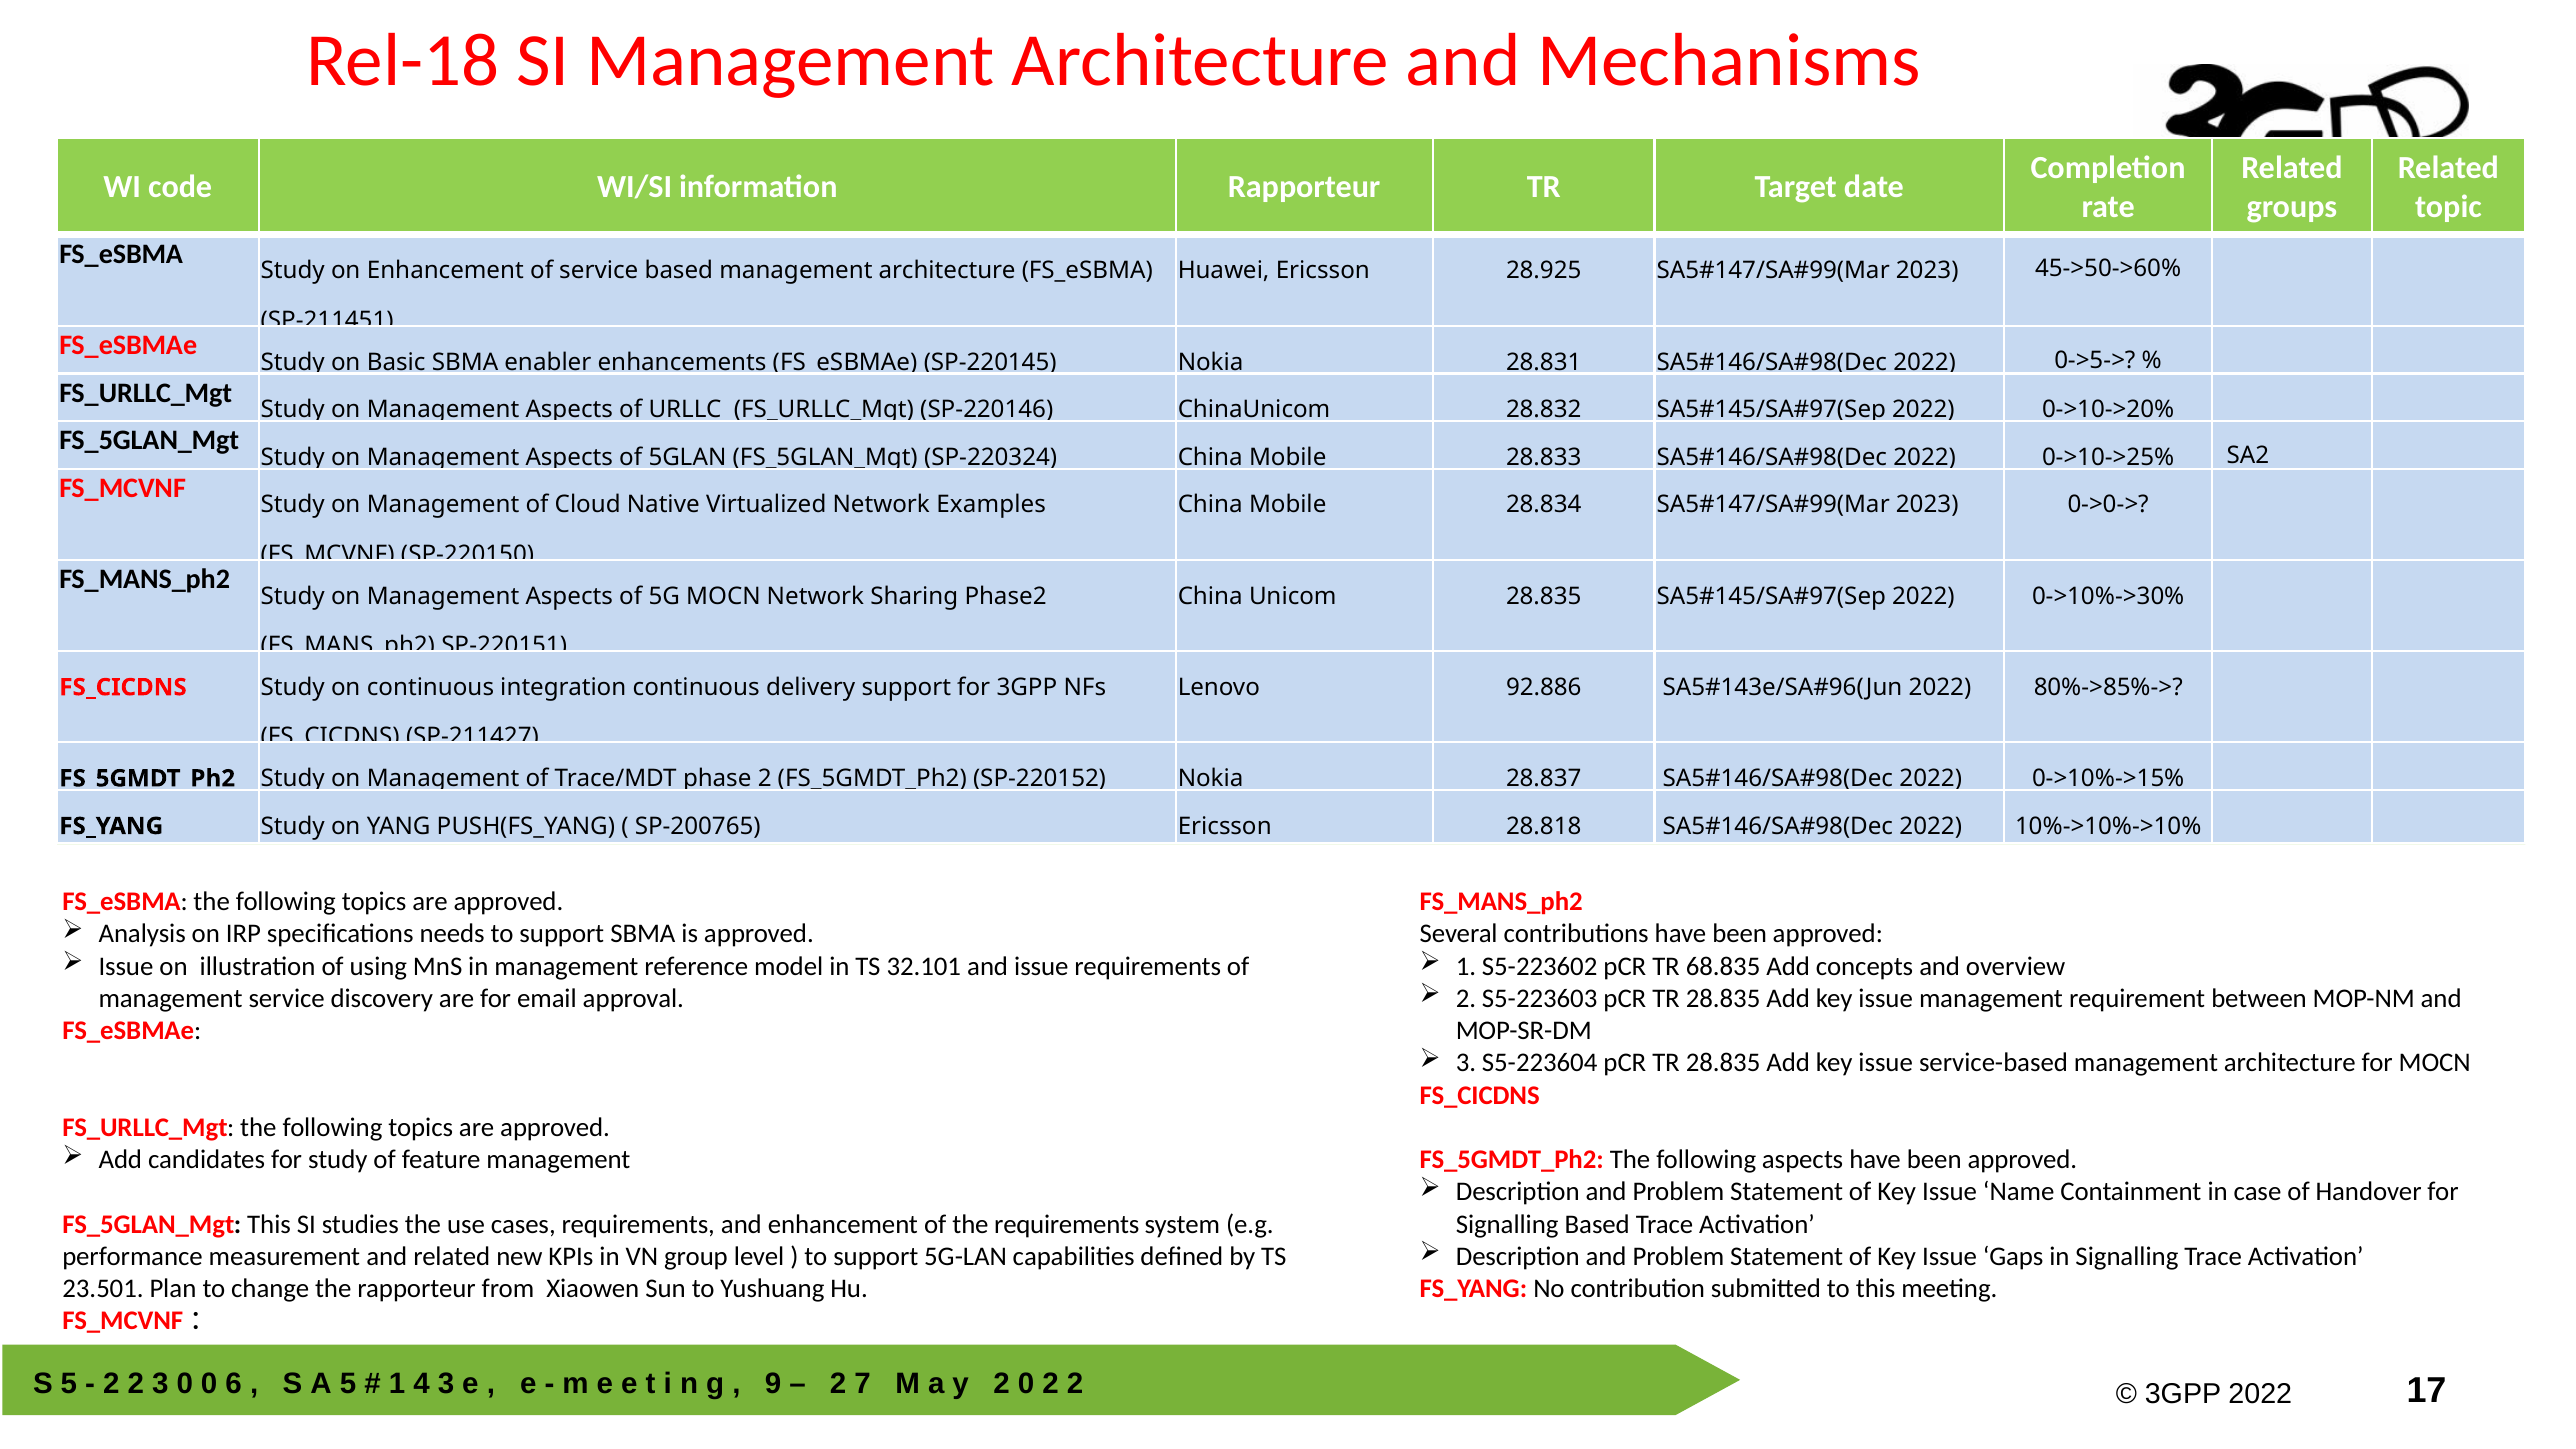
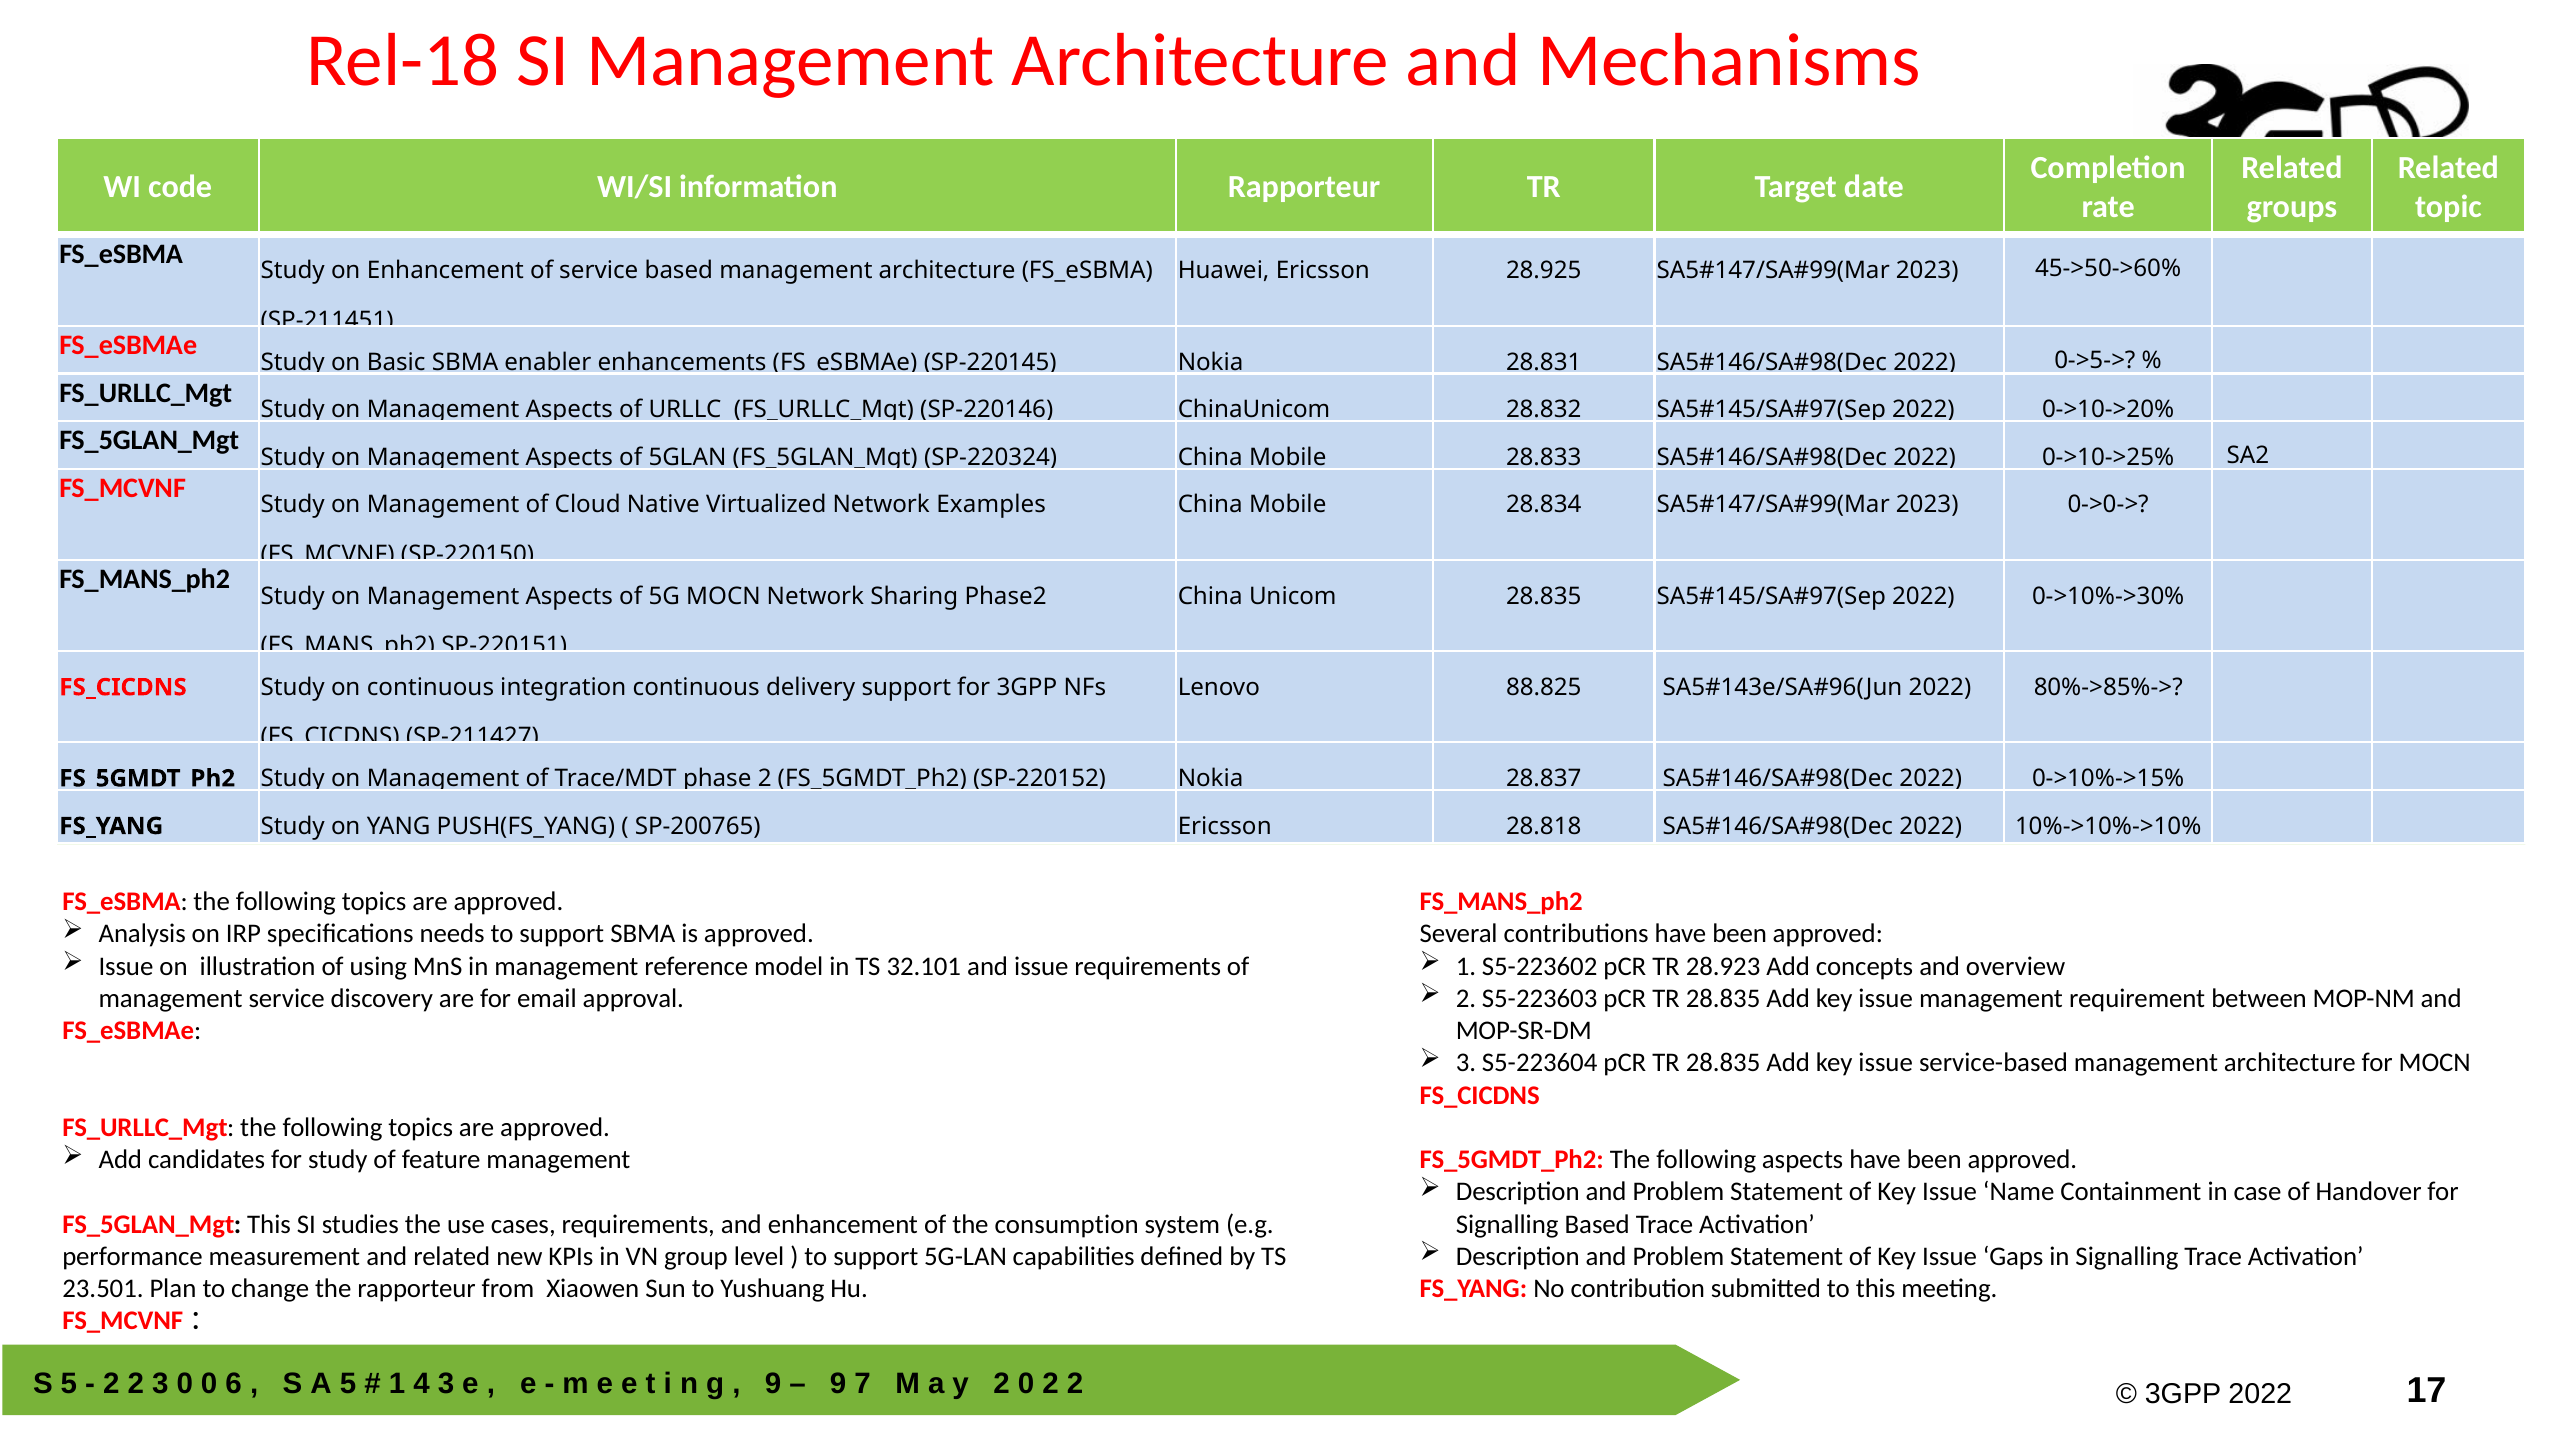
92.886: 92.886 -> 88.825 (1544, 687)
68.835: 68.835 -> 28.923 (1723, 966)
the requirements: requirements -> consumption (1067, 1224)
2: 2 -> 9 (838, 1384)
